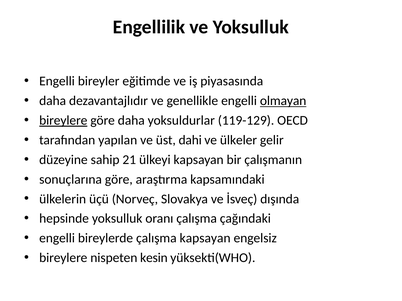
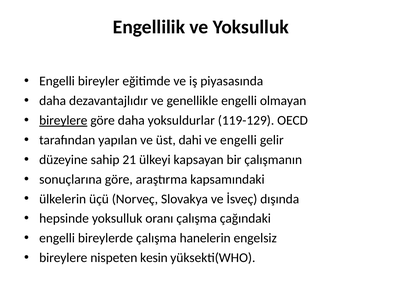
olmayan underline: present -> none (283, 101)
ve ülkeler: ülkeler -> engelli (238, 140)
çalışma kapsayan: kapsayan -> hanelerin (205, 239)
